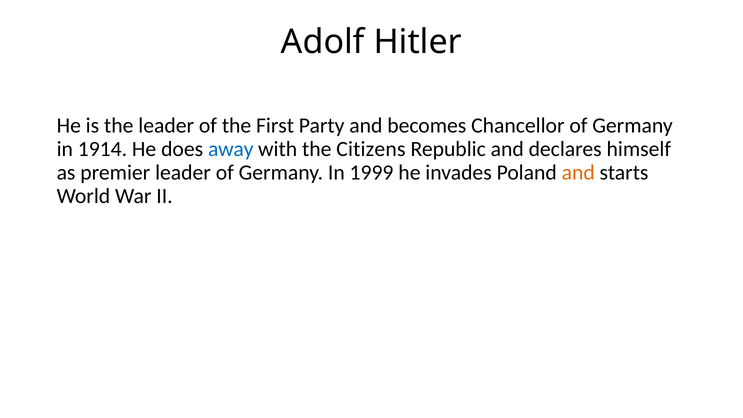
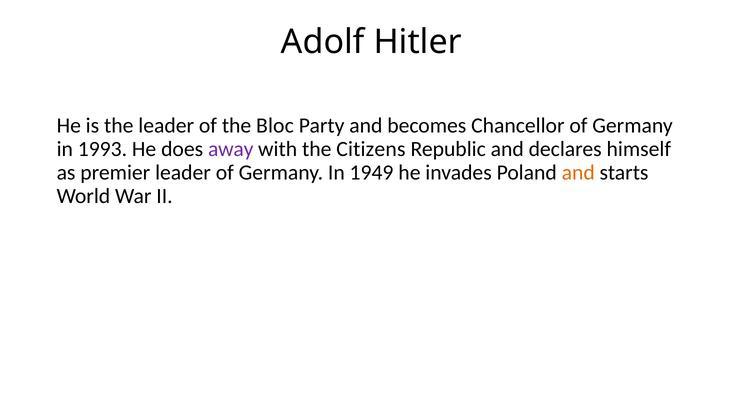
First: First -> Bloc (275, 126)
1914: 1914 -> 1993 (102, 149)
away colour: blue -> purple (231, 149)
1999: 1999 -> 1949 (372, 172)
